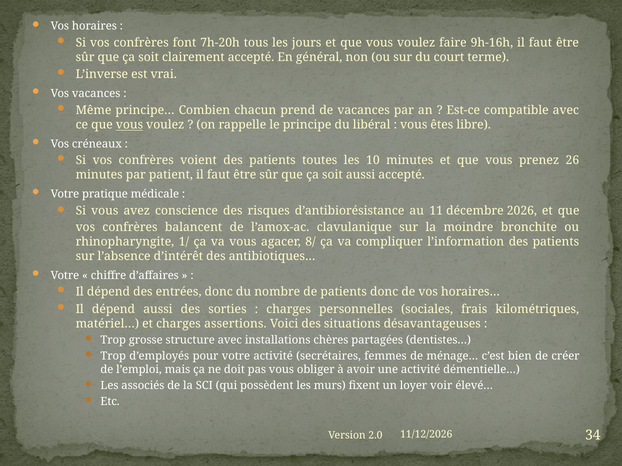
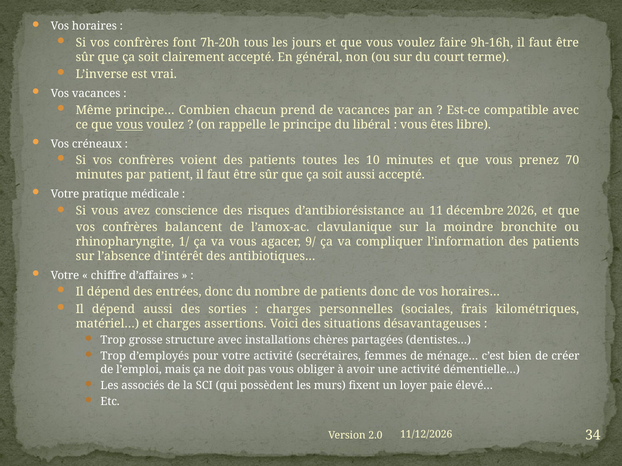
26: 26 -> 70 (572, 161)
8/: 8/ -> 9/ (310, 242)
voir: voir -> paie (441, 386)
